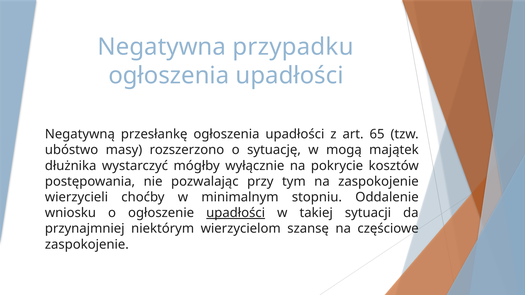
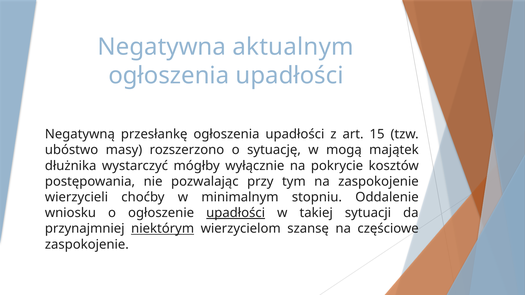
przypadku: przypadku -> aktualnym (293, 47)
65: 65 -> 15 (377, 134)
niektórym underline: none -> present (163, 229)
